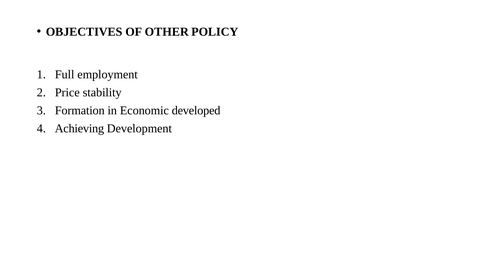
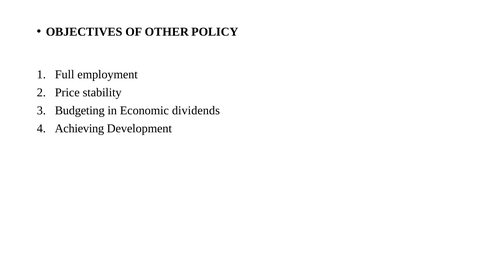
Formation: Formation -> Budgeting (80, 110)
developed: developed -> dividends (196, 110)
